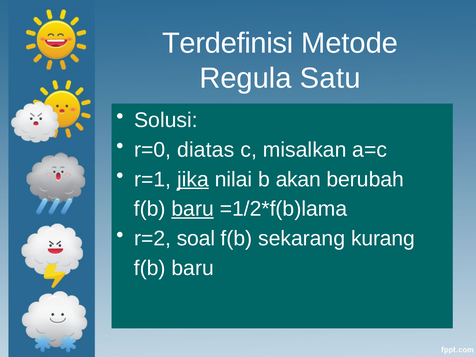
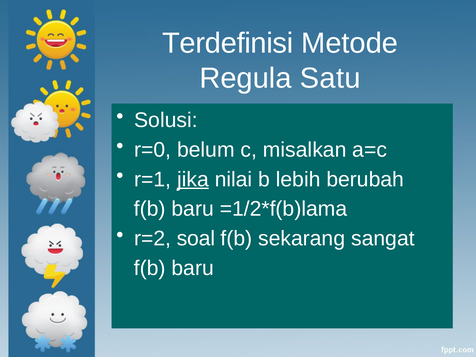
diatas: diatas -> belum (206, 150)
akan: akan -> lebih (298, 179)
baru underline: present -> none (193, 209)
kurang: kurang -> sangat (383, 239)
